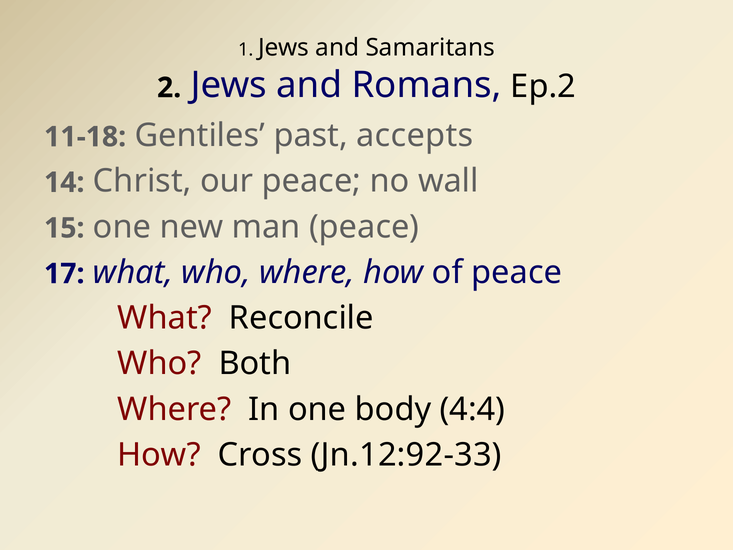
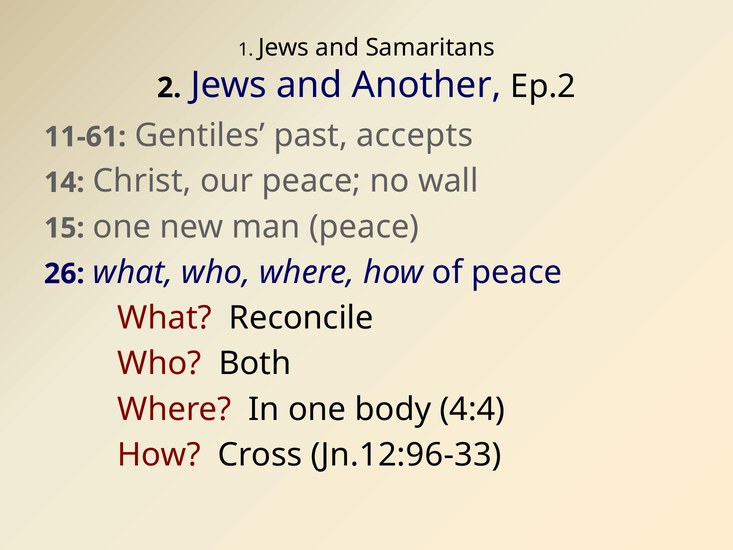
Romans: Romans -> Another (427, 85)
11-18: 11-18 -> 11-61 (85, 137)
17: 17 -> 26 (64, 274)
Jn.12:92-33: Jn.12:92-33 -> Jn.12:96-33 (406, 455)
